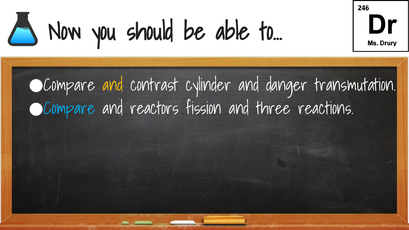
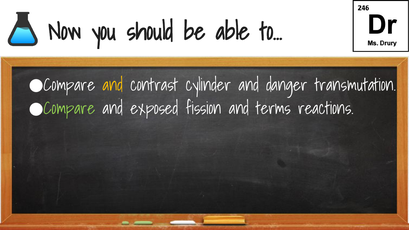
Compare colour: light blue -> light green (69, 109)
reactors: reactors -> exposed (154, 109)
three: three -> terms (274, 109)
